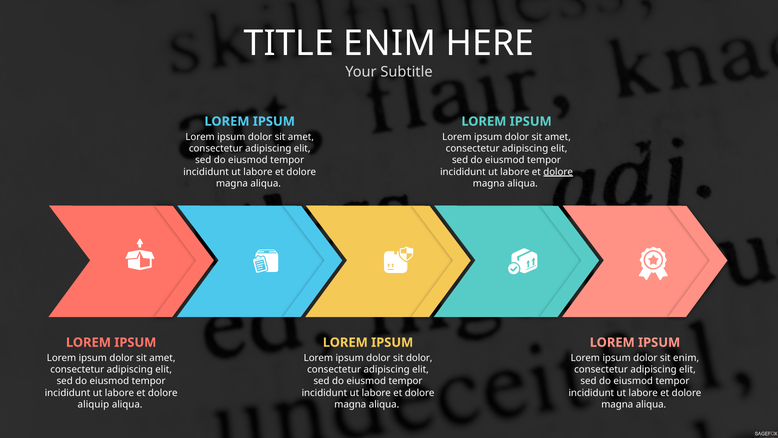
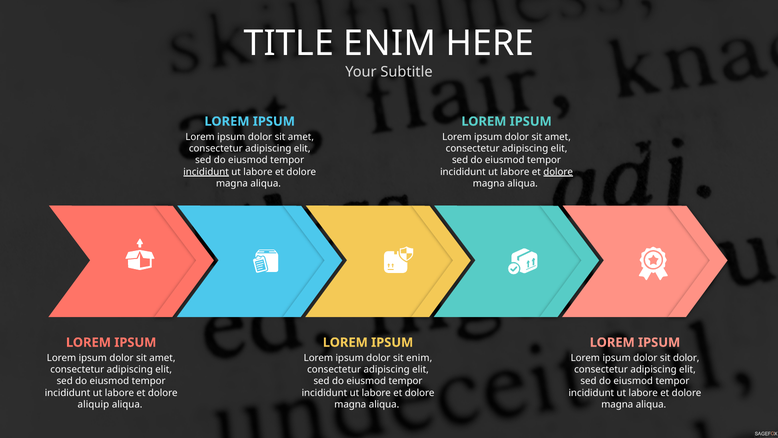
incididunt underline: none -> present (206, 172)
sit dolor: dolor -> enim (419, 358)
sit enim: enim -> dolor (686, 358)
